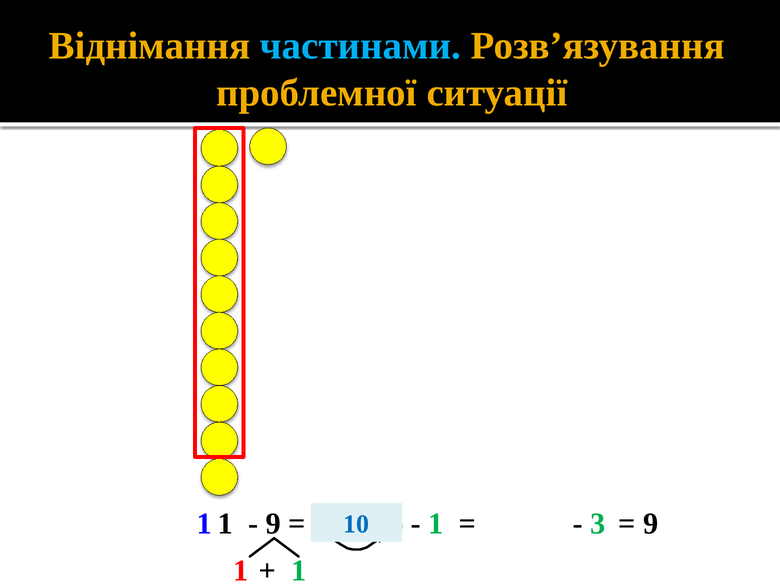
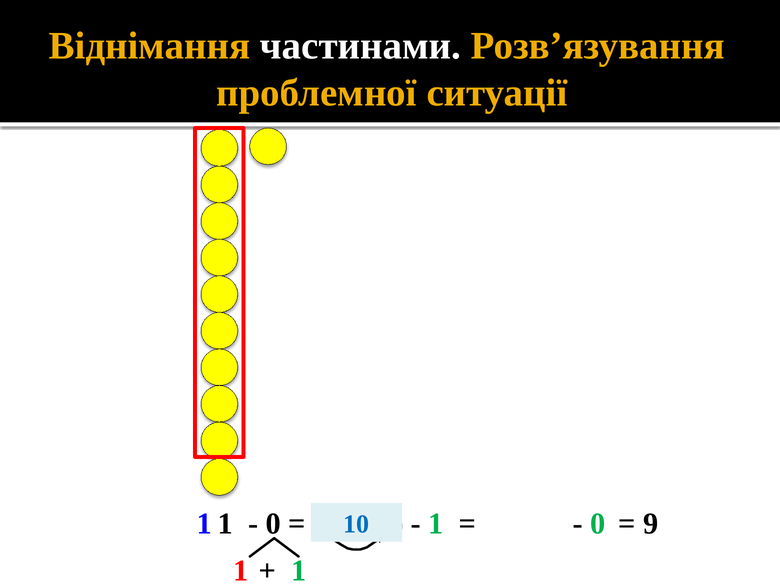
частинами colour: light blue -> white (361, 46)
9: 9 -> 0 (273, 524)
3: 3 -> 0 (598, 524)
